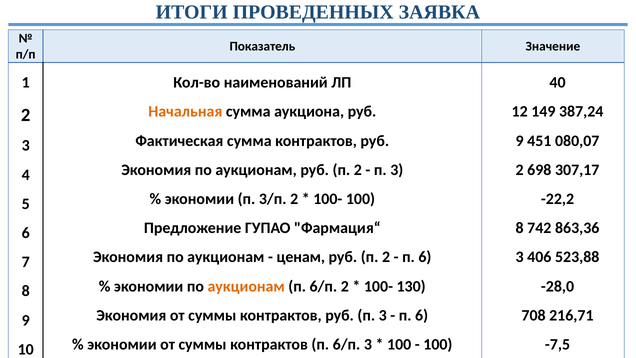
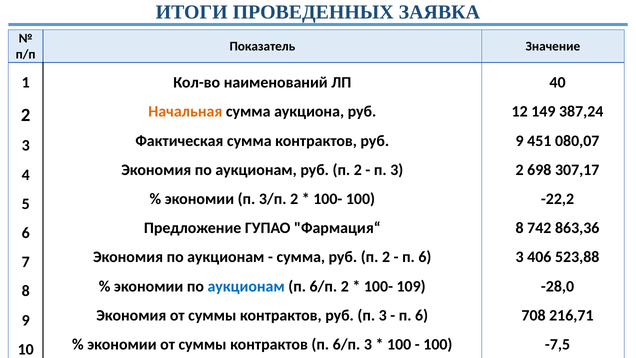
ценам: ценам -> сумма (301, 257)
аукционам colour: orange -> blue (246, 286)
130: 130 -> 109 (411, 286)
